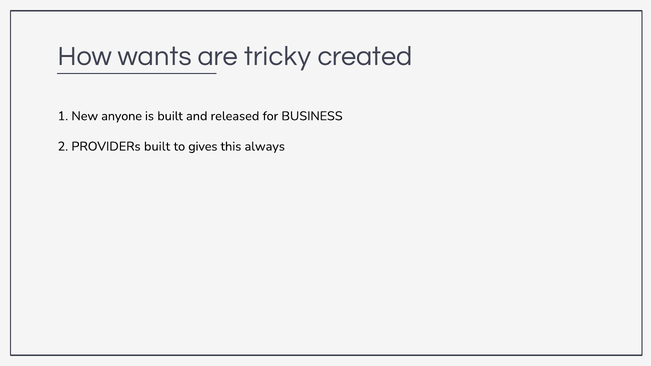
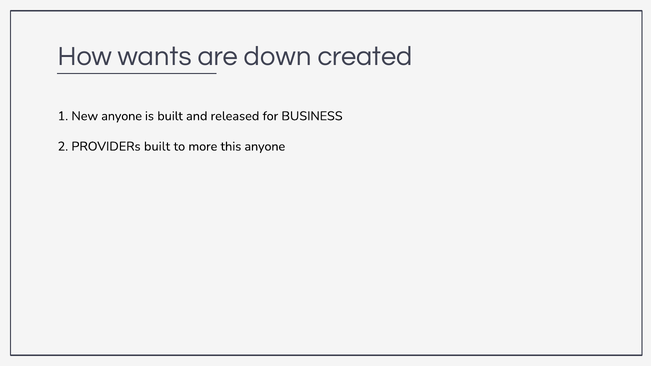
tricky: tricky -> down (278, 56)
gives: gives -> more (203, 147)
this always: always -> anyone (265, 147)
